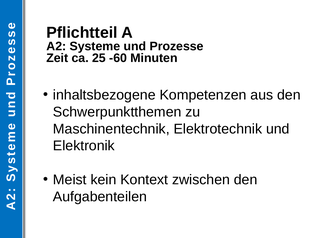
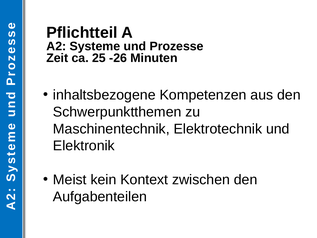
-60: -60 -> -26 (118, 58)
